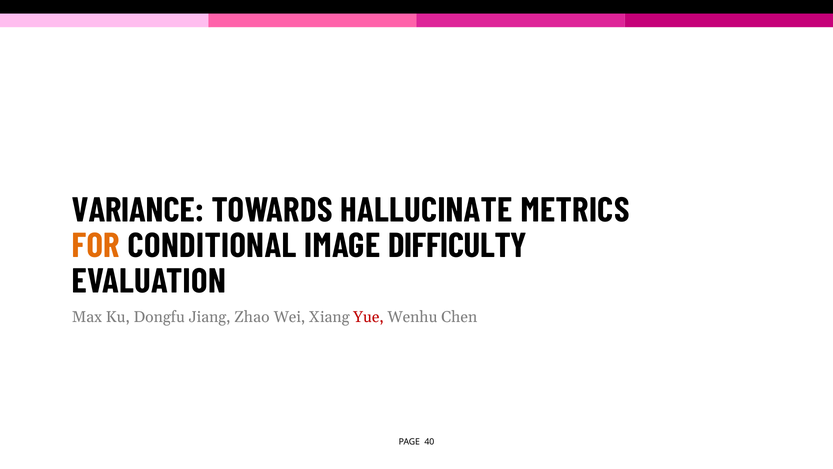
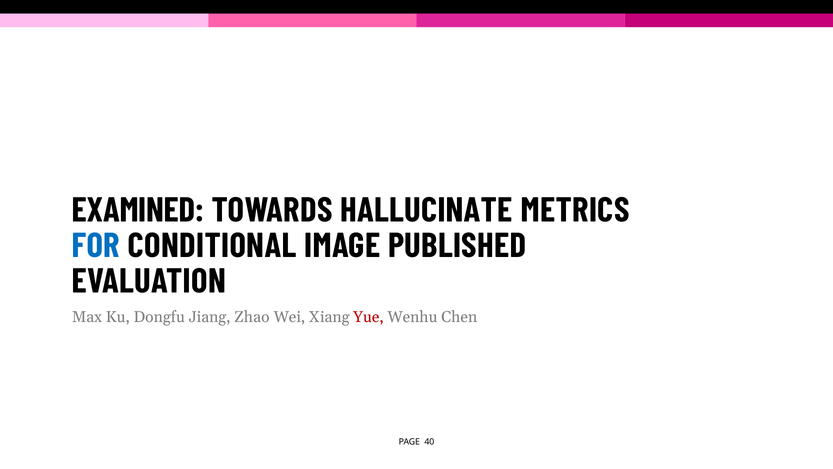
VARIANCE: VARIANCE -> EXAMINED (138, 210)
FOR colour: orange -> blue (96, 246)
DIFFICULTY: DIFFICULTY -> PUBLISHED (457, 246)
